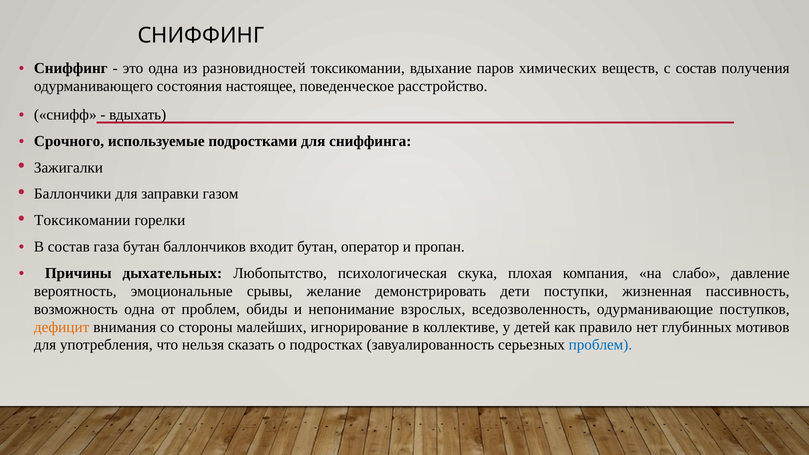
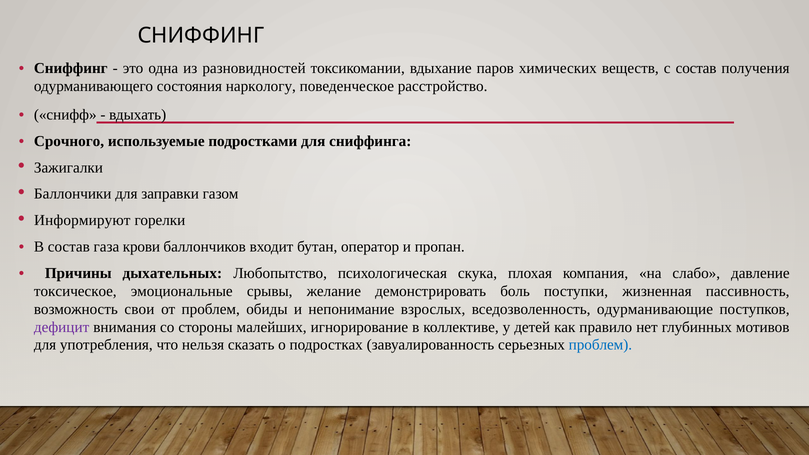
настоящее: настоящее -> наркологу (261, 86)
Токсикомании: Токсикомании -> Информируют (82, 220)
газа бутан: бутан -> крови (141, 247)
вероятность: вероятность -> токсическое (75, 291)
дети: дети -> боль (515, 291)
возможность одна: одна -> свои (139, 309)
дефицит colour: orange -> purple (62, 327)
